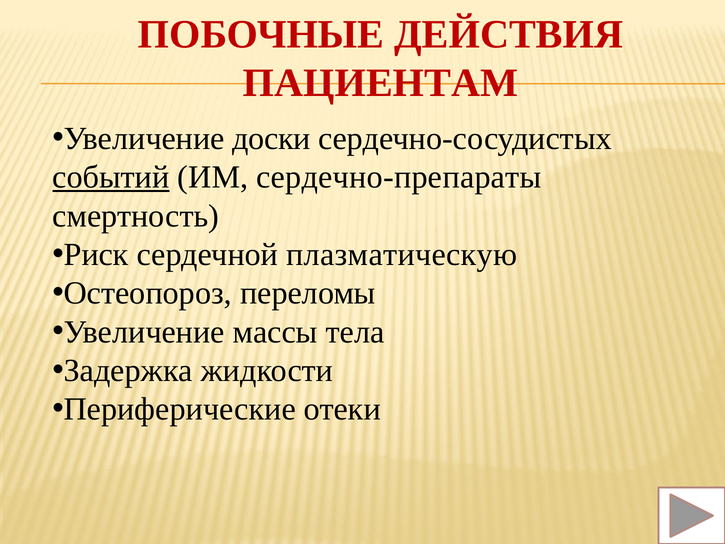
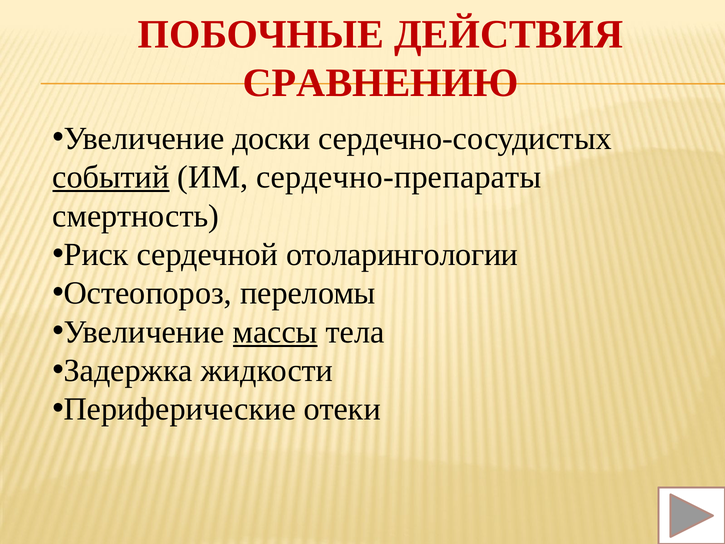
ПАЦИЕНТАМ: ПАЦИЕНТАМ -> СРАВНЕНИЮ (381, 83)
плазматическую: плазматическую -> отоларингологии (402, 254)
массы underline: none -> present (275, 332)
